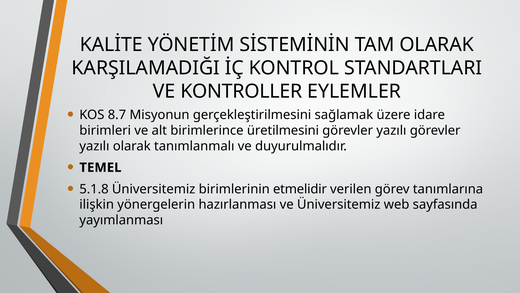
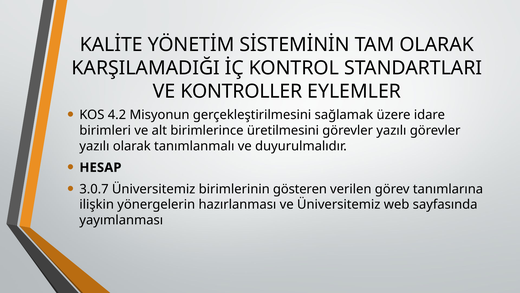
8.7: 8.7 -> 4.2 (117, 115)
TEMEL: TEMEL -> HESAP (100, 167)
5.1.8: 5.1.8 -> 3.0.7 (94, 189)
etmelidir: etmelidir -> gösteren (300, 189)
